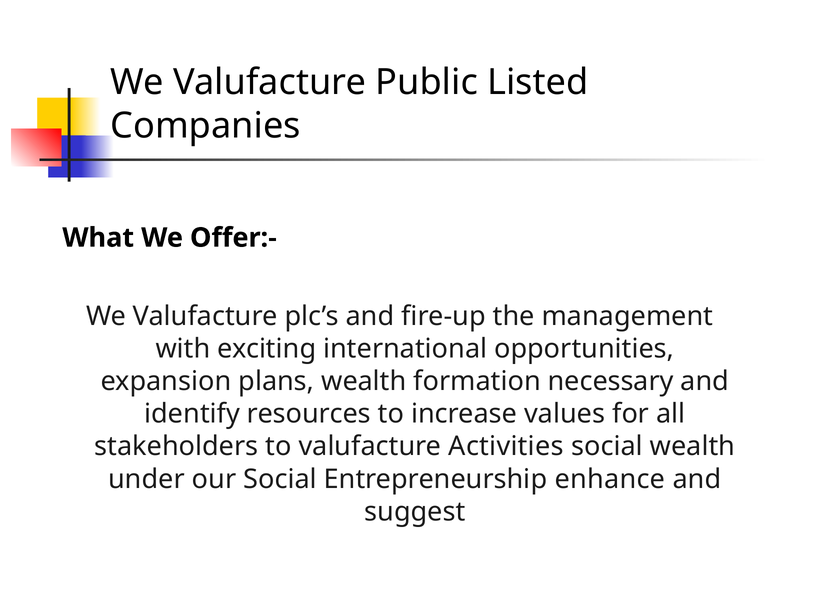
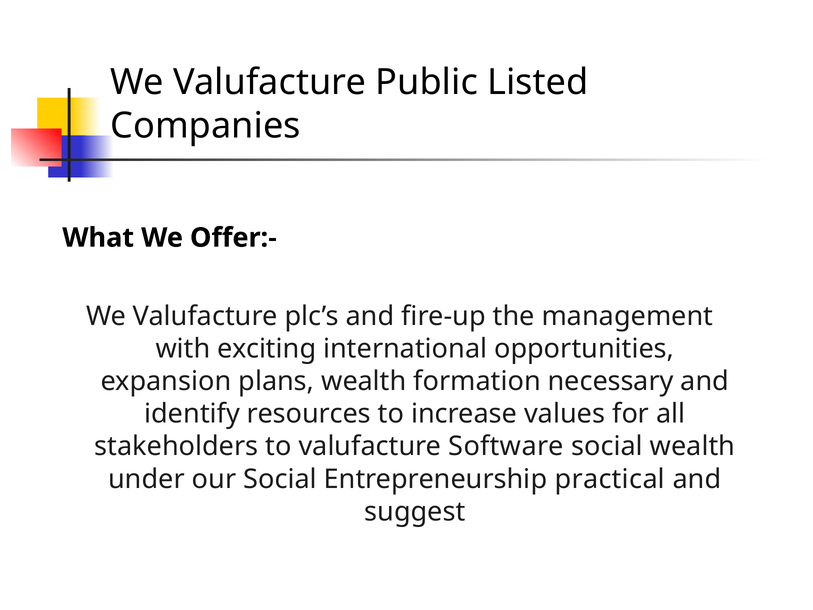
Activities: Activities -> Software (506, 446)
enhance: enhance -> practical (610, 479)
